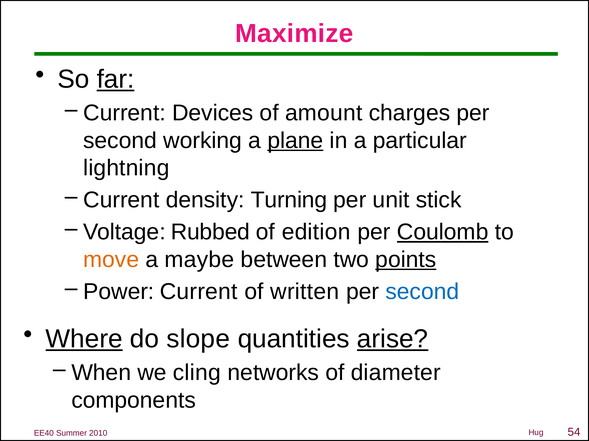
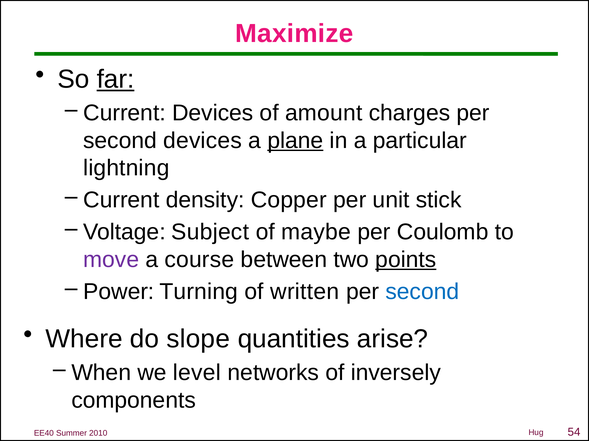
second working: working -> devices (203, 141)
Turning: Turning -> Copper (289, 200)
Rubbed: Rubbed -> Subject (210, 232)
edition: edition -> maybe (316, 232)
Coulomb underline: present -> none (443, 232)
move colour: orange -> purple (111, 260)
maybe: maybe -> course (199, 260)
Power Current: Current -> Turning (199, 292)
Where underline: present -> none (84, 339)
arise underline: present -> none (393, 339)
cling: cling -> level (197, 373)
diameter: diameter -> inversely (396, 373)
